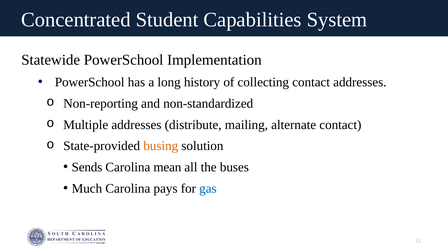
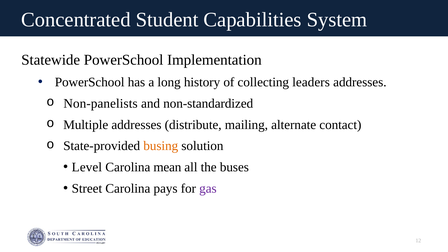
collecting contact: contact -> leaders (311, 82)
Non-reporting: Non-reporting -> Non-panelists (101, 103)
Sends: Sends -> Level (87, 167)
Much: Much -> Street (87, 189)
gas colour: blue -> purple (208, 189)
